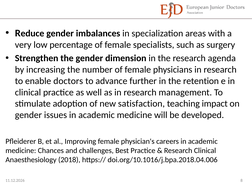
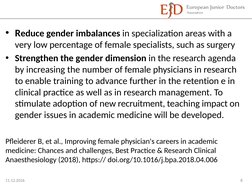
doctors: doctors -> training (68, 81)
satisfaction: satisfaction -> recruitment (141, 104)
